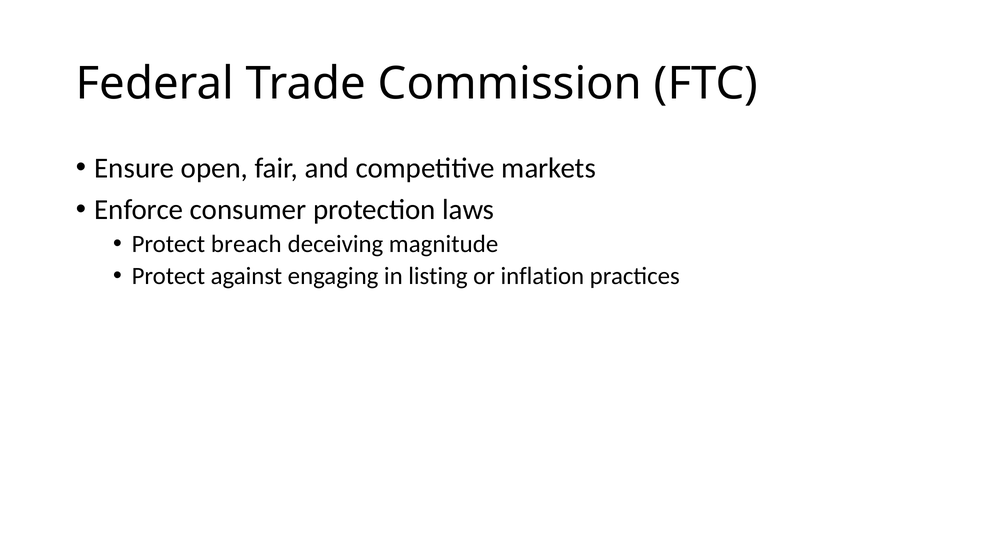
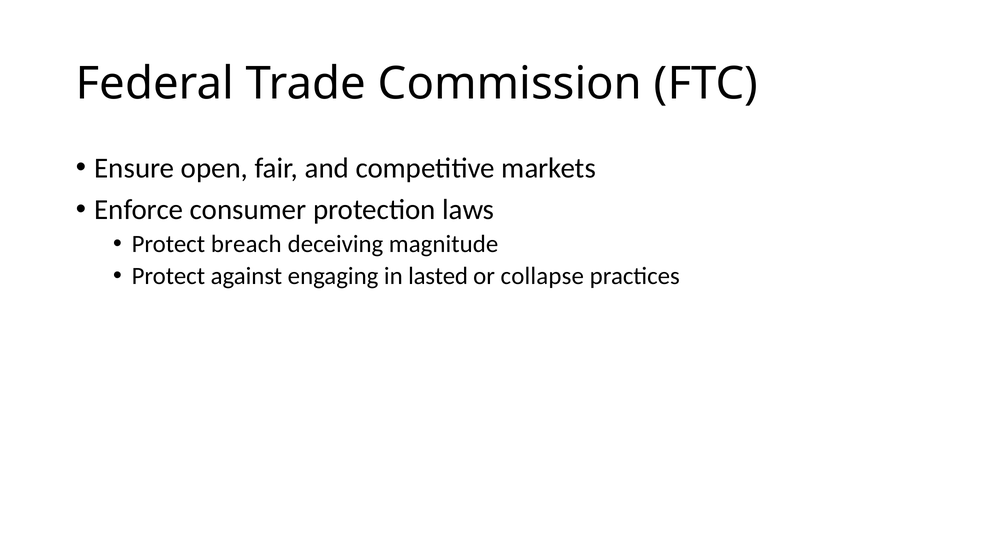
listing: listing -> lasted (438, 276)
inflation: inflation -> collapse (542, 276)
